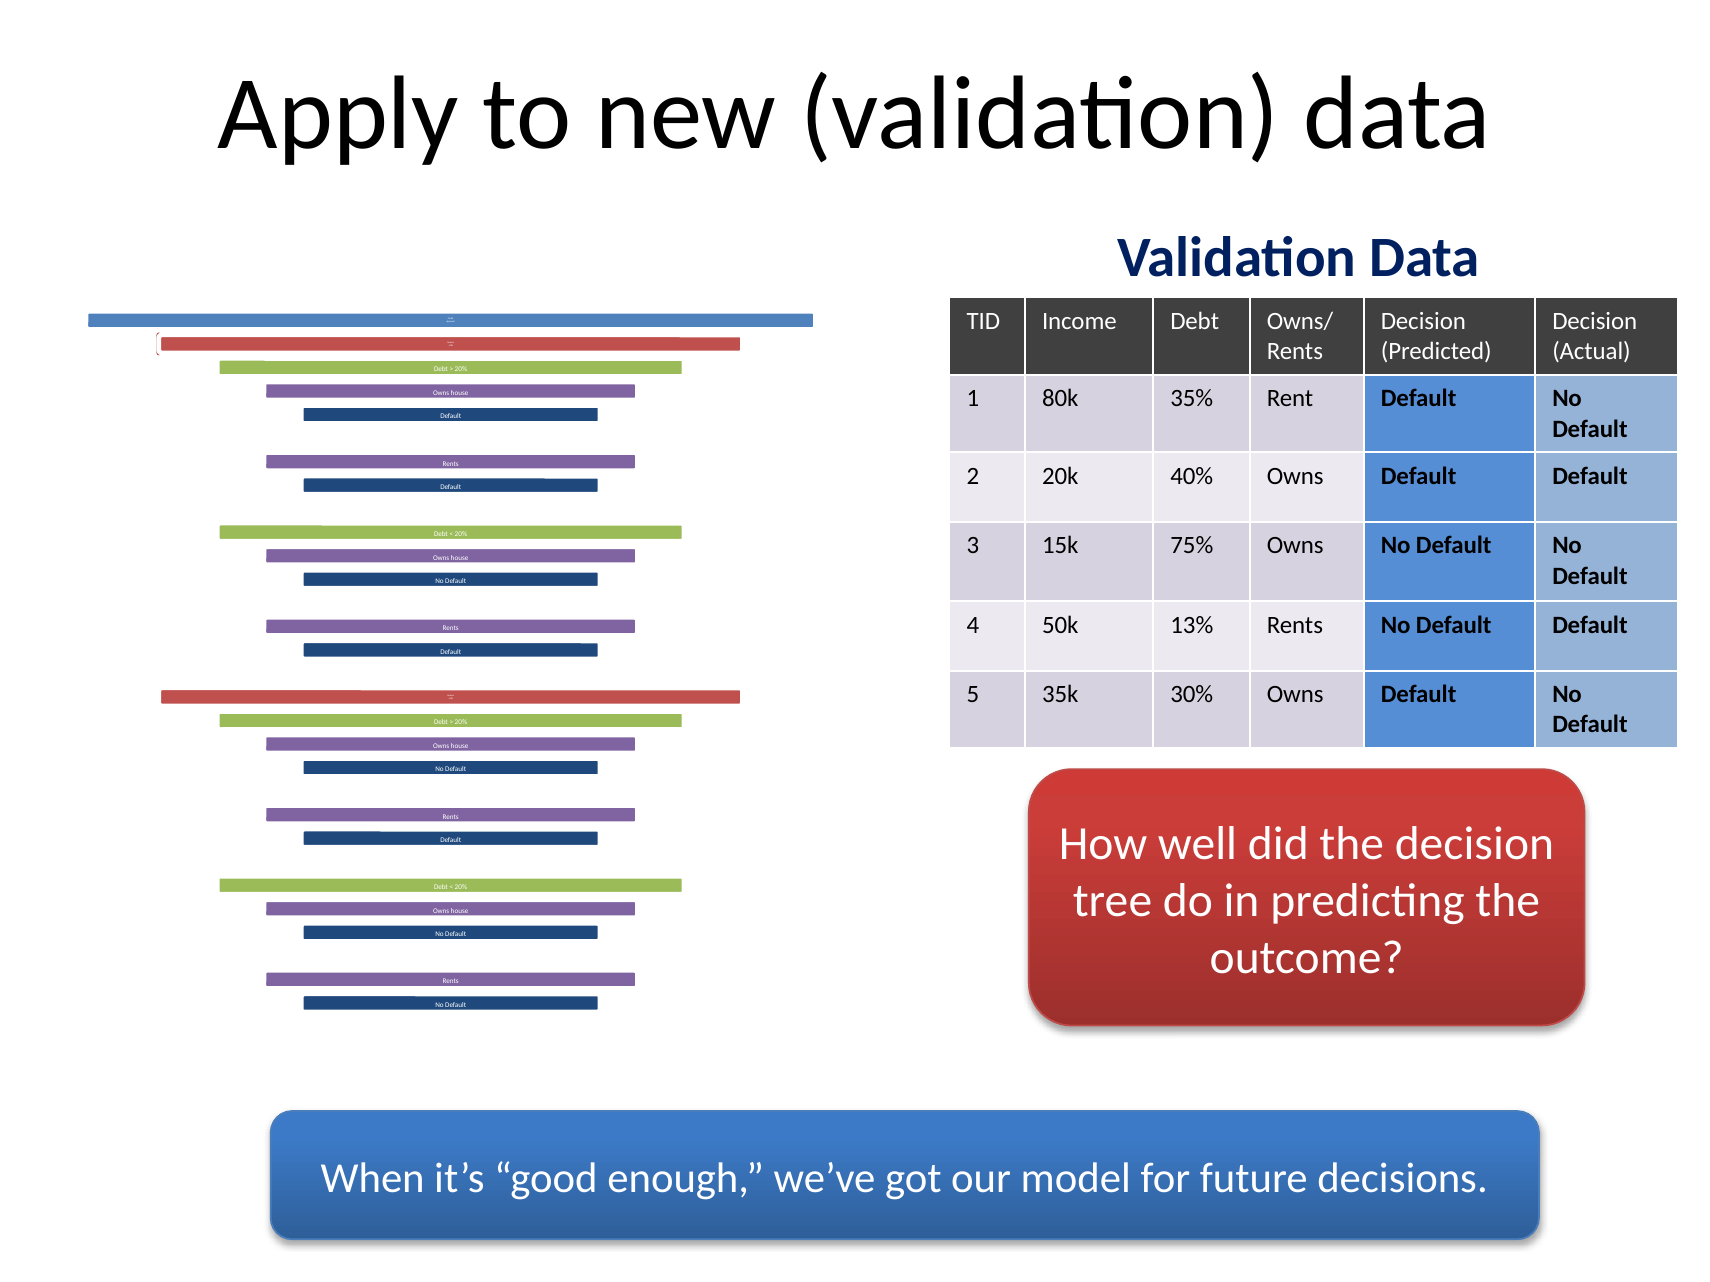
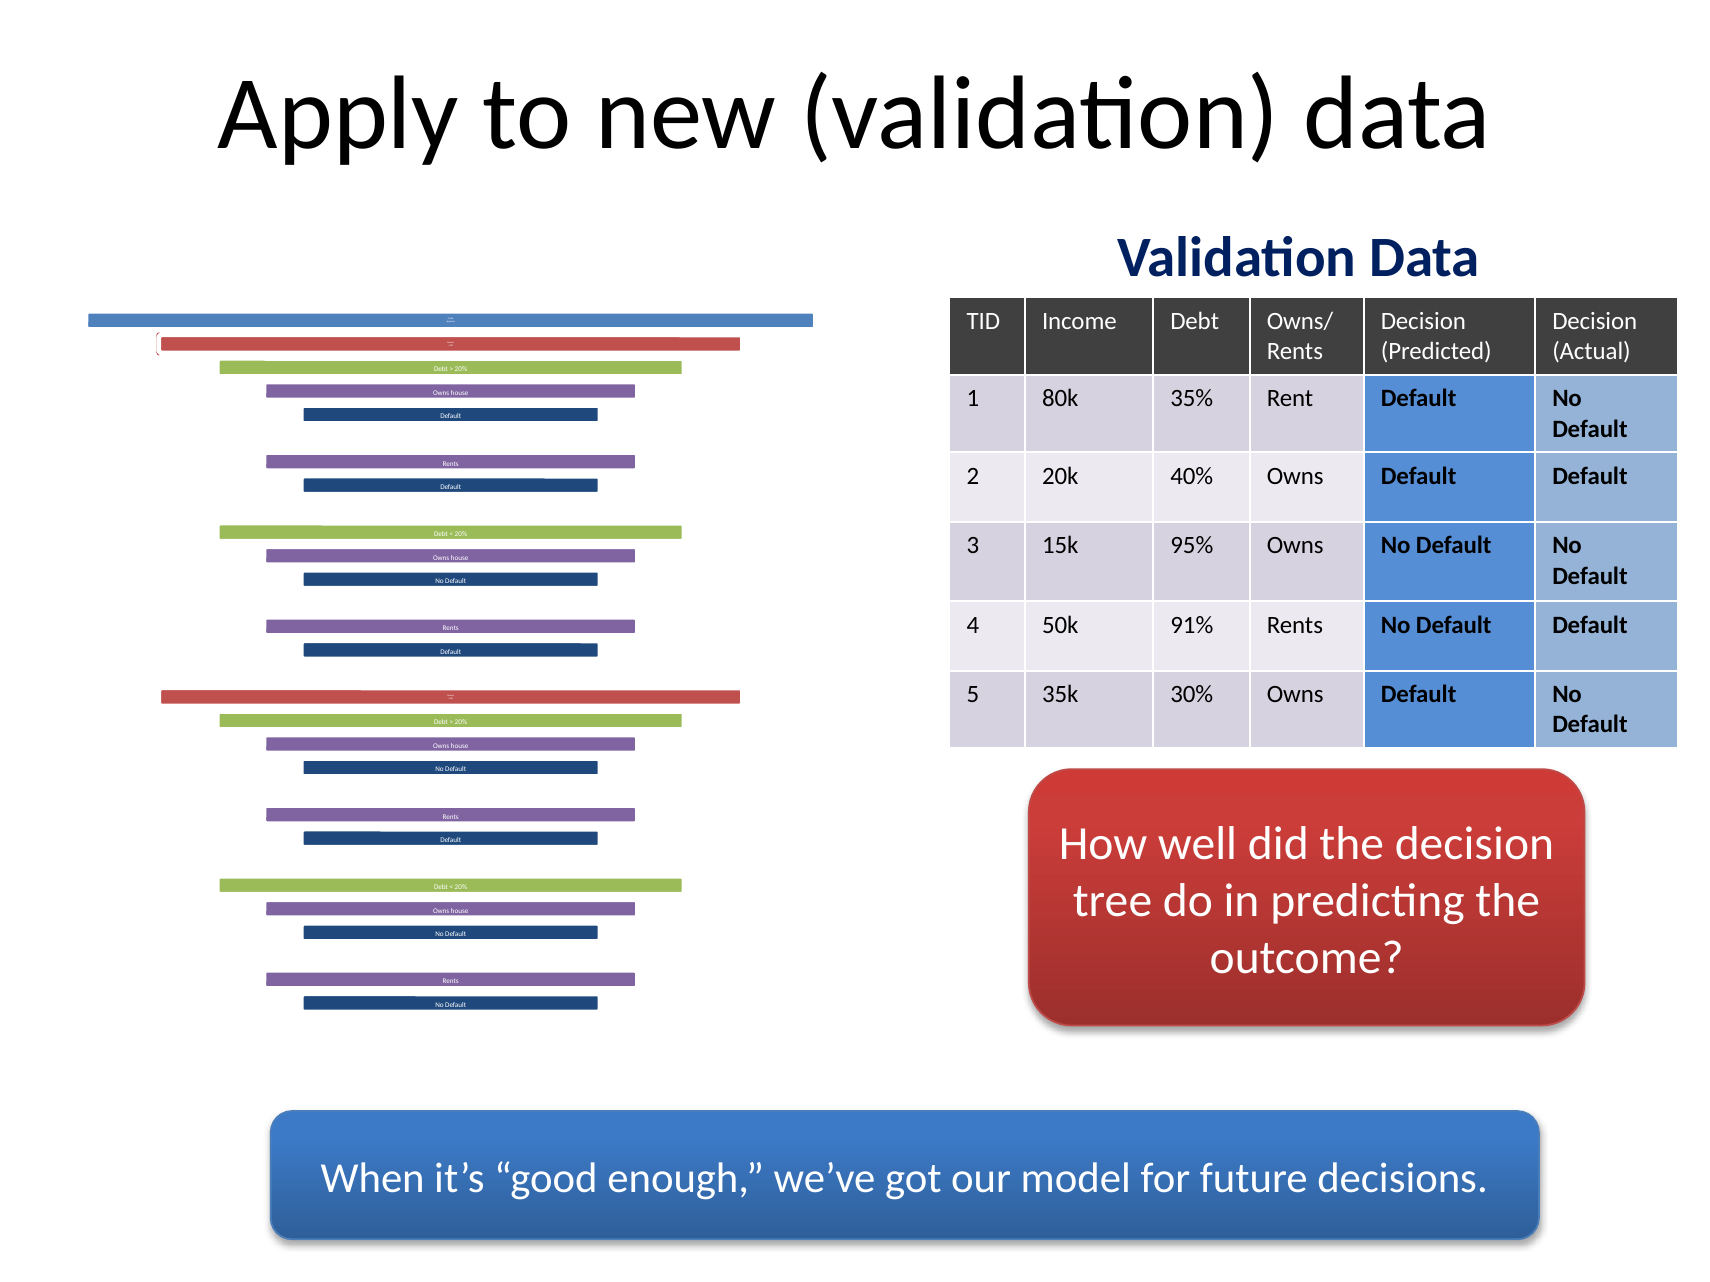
75%: 75% -> 95% (1192, 546)
13%: 13% -> 91% (1192, 625)
